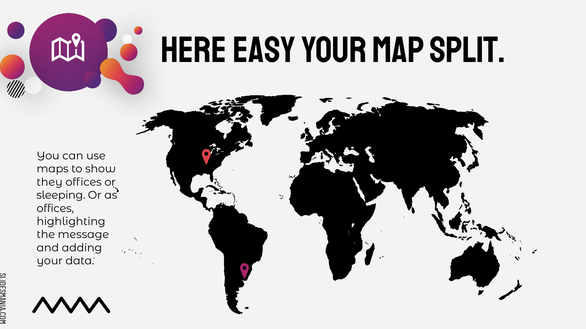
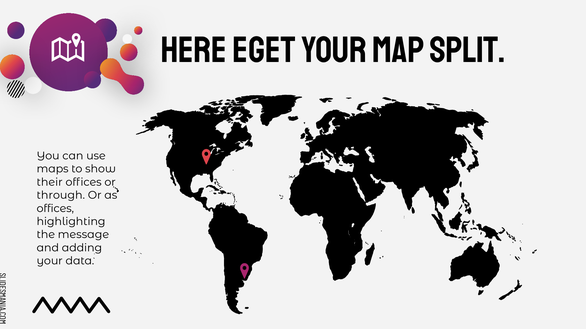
easy: easy -> eget (264, 50)
they: they -> their (50, 182)
sleeping: sleeping -> through (61, 196)
